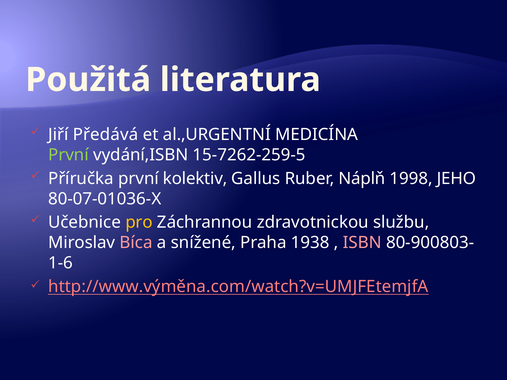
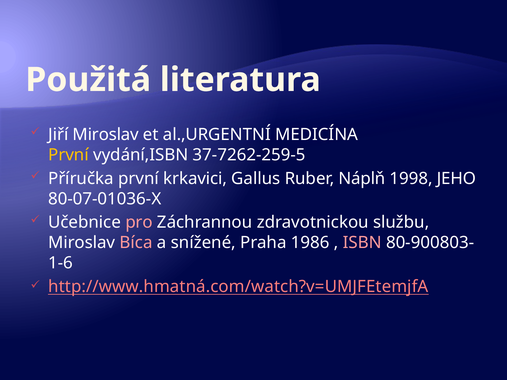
Jiří Předává: Předává -> Miroslav (106, 135)
První colour: light green -> yellow (68, 155)
15-7262-259-5: 15-7262-259-5 -> 37-7262-259-5 (249, 155)
kolektiv: kolektiv -> krkavici (195, 179)
pro colour: yellow -> pink (139, 223)
1938: 1938 -> 1986 (310, 243)
http://www.výměna.com/watch?v=UMJFEtemjfA: http://www.výměna.com/watch?v=UMJFEtemjfA -> http://www.hmatná.com/watch?v=UMJFEtemjfA (238, 287)
